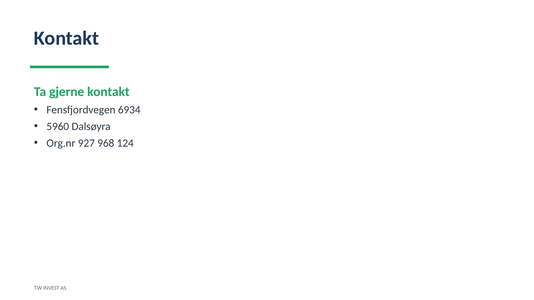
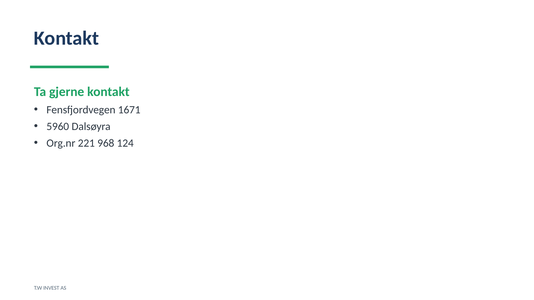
6934: 6934 -> 1671 (129, 110)
927: 927 -> 221 (86, 143)
